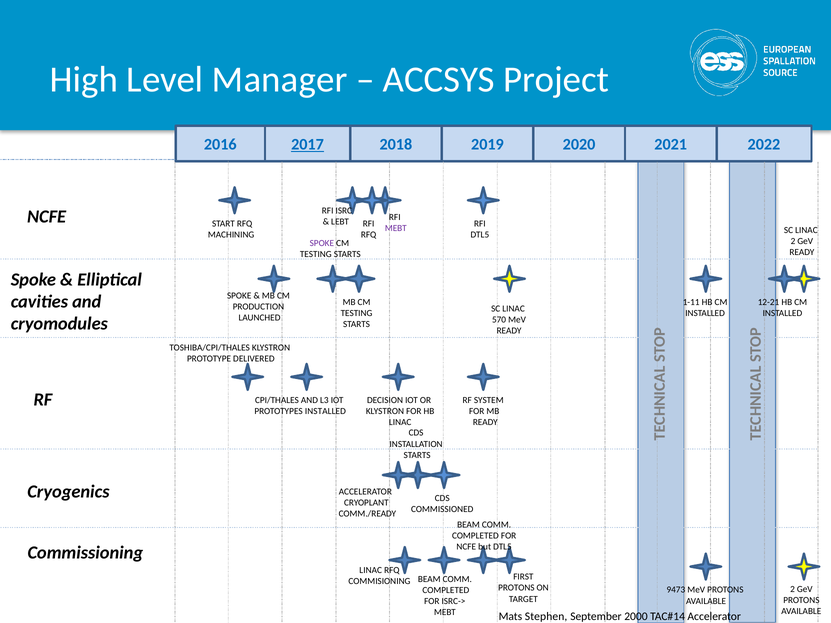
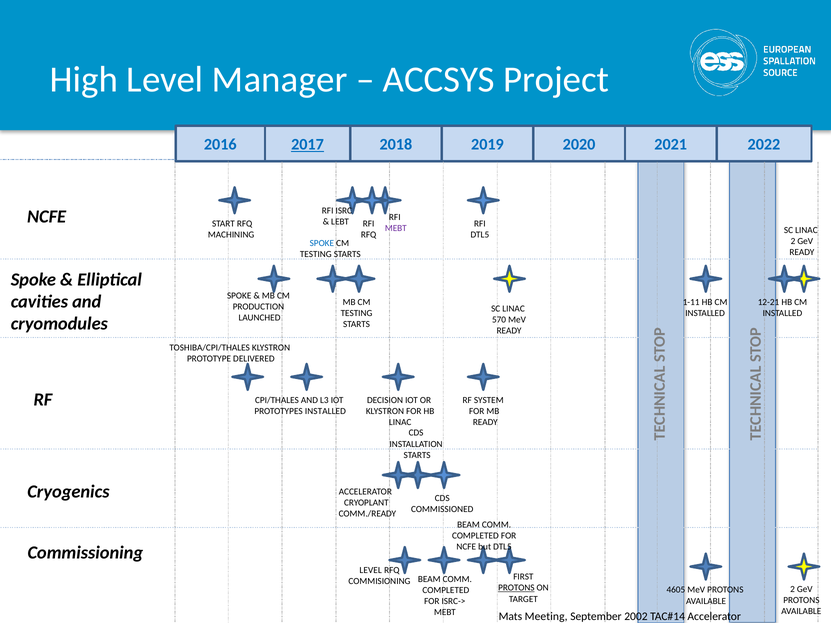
SPOKE colour: purple -> blue (322, 243)
LINAC: LINAC -> LEVEL (371, 571)
PROTONS underline: none -> present (516, 588)
9473: 9473 -> 4605 (676, 590)
Stephen: Stephen -> Meeting (546, 616)
2000: 2000 -> 2002 (636, 616)
